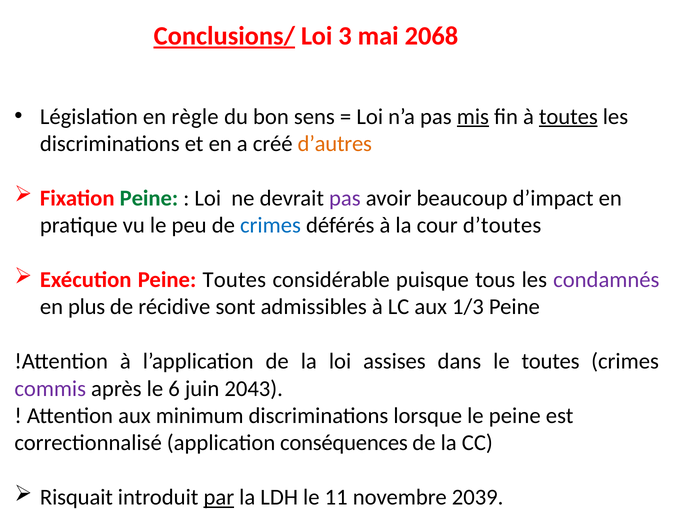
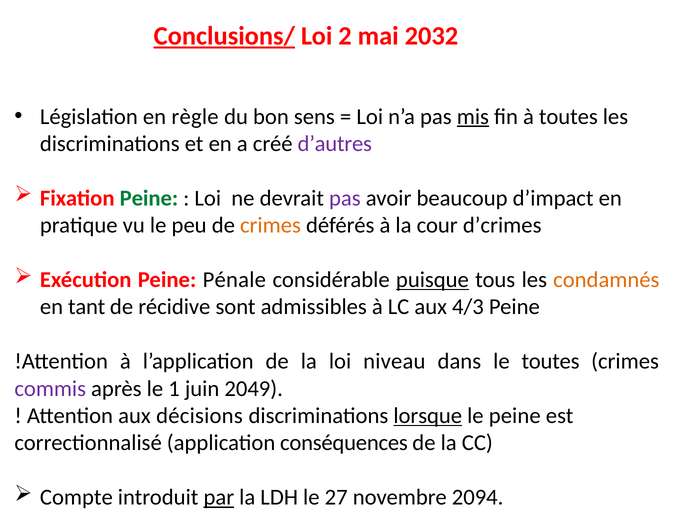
3: 3 -> 2 (345, 36)
2068: 2068 -> 2032 (431, 36)
toutes underline: present -> none (568, 117)
d’autres colour: orange -> purple (335, 144)
crimes colour: blue -> orange (270, 225)
d’toutes: d’toutes -> d’crimes (502, 225)
Peine Toutes: Toutes -> Pénale (234, 280)
puisque underline: none -> present (432, 280)
condamnés colour: purple -> orange (606, 280)
plus: plus -> tant (87, 307)
1/3: 1/3 -> 4/3 (468, 307)
assises: assises -> niveau (394, 361)
6: 6 -> 1 (174, 389)
2043: 2043 -> 2049 (254, 389)
minimum: minimum -> décisions (199, 416)
lorsque underline: none -> present (428, 416)
Risquait: Risquait -> Compte (76, 497)
11: 11 -> 27 (336, 497)
2039: 2039 -> 2094 (478, 497)
